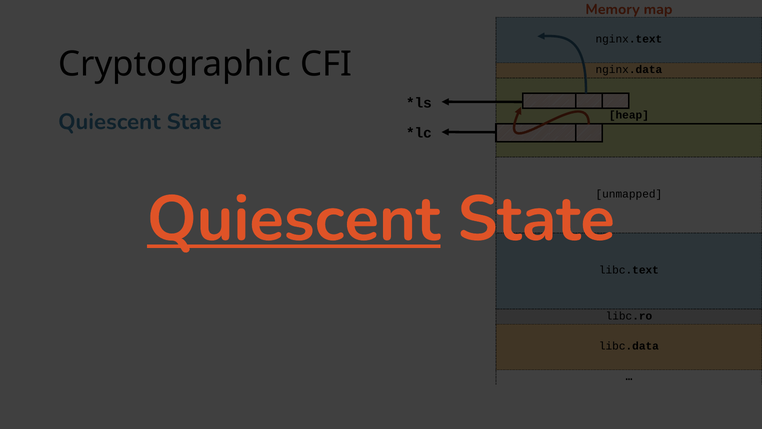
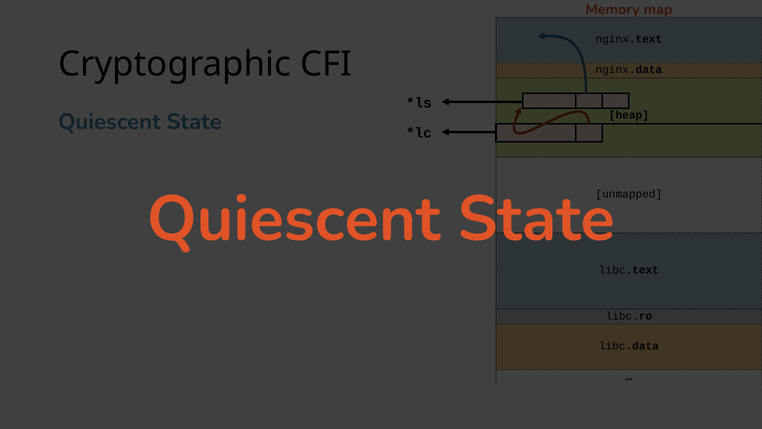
Quiescent underline: present -> none (294, 219)
